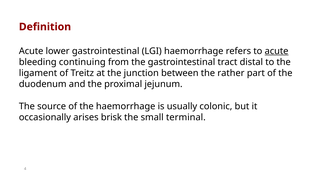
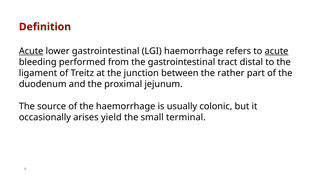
Acute underline: none -> present (31, 51)
continuing: continuing -> performed (82, 62)
brisk: brisk -> yield (111, 117)
